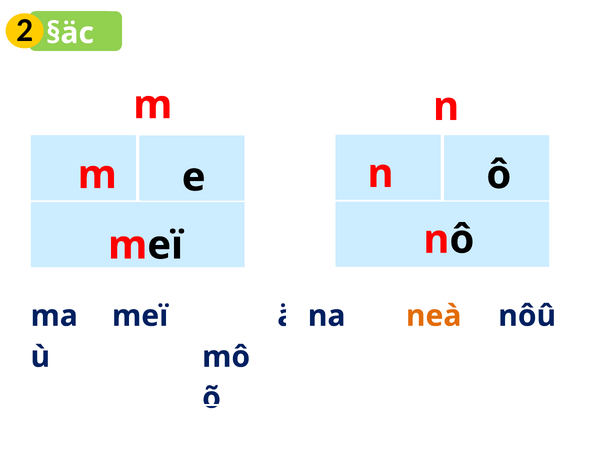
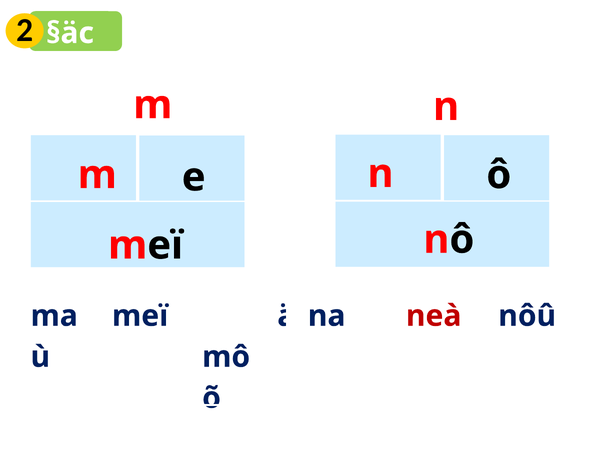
neà colour: orange -> red (434, 316)
